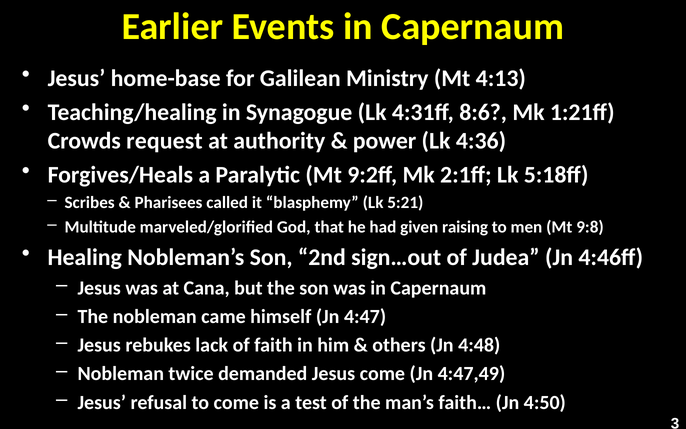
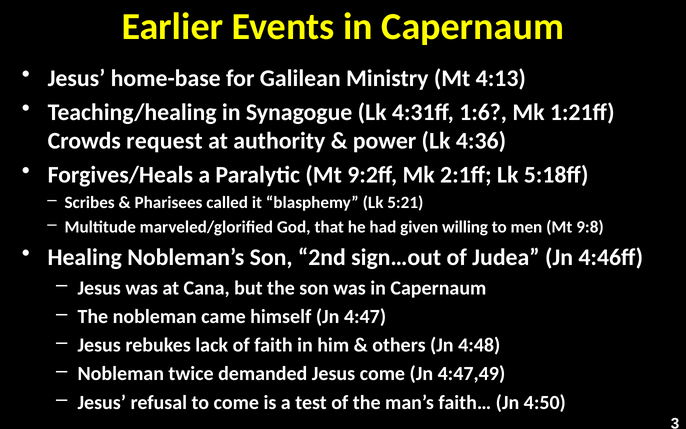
8:6: 8:6 -> 1:6 (483, 112)
raising: raising -> willing (465, 227)
